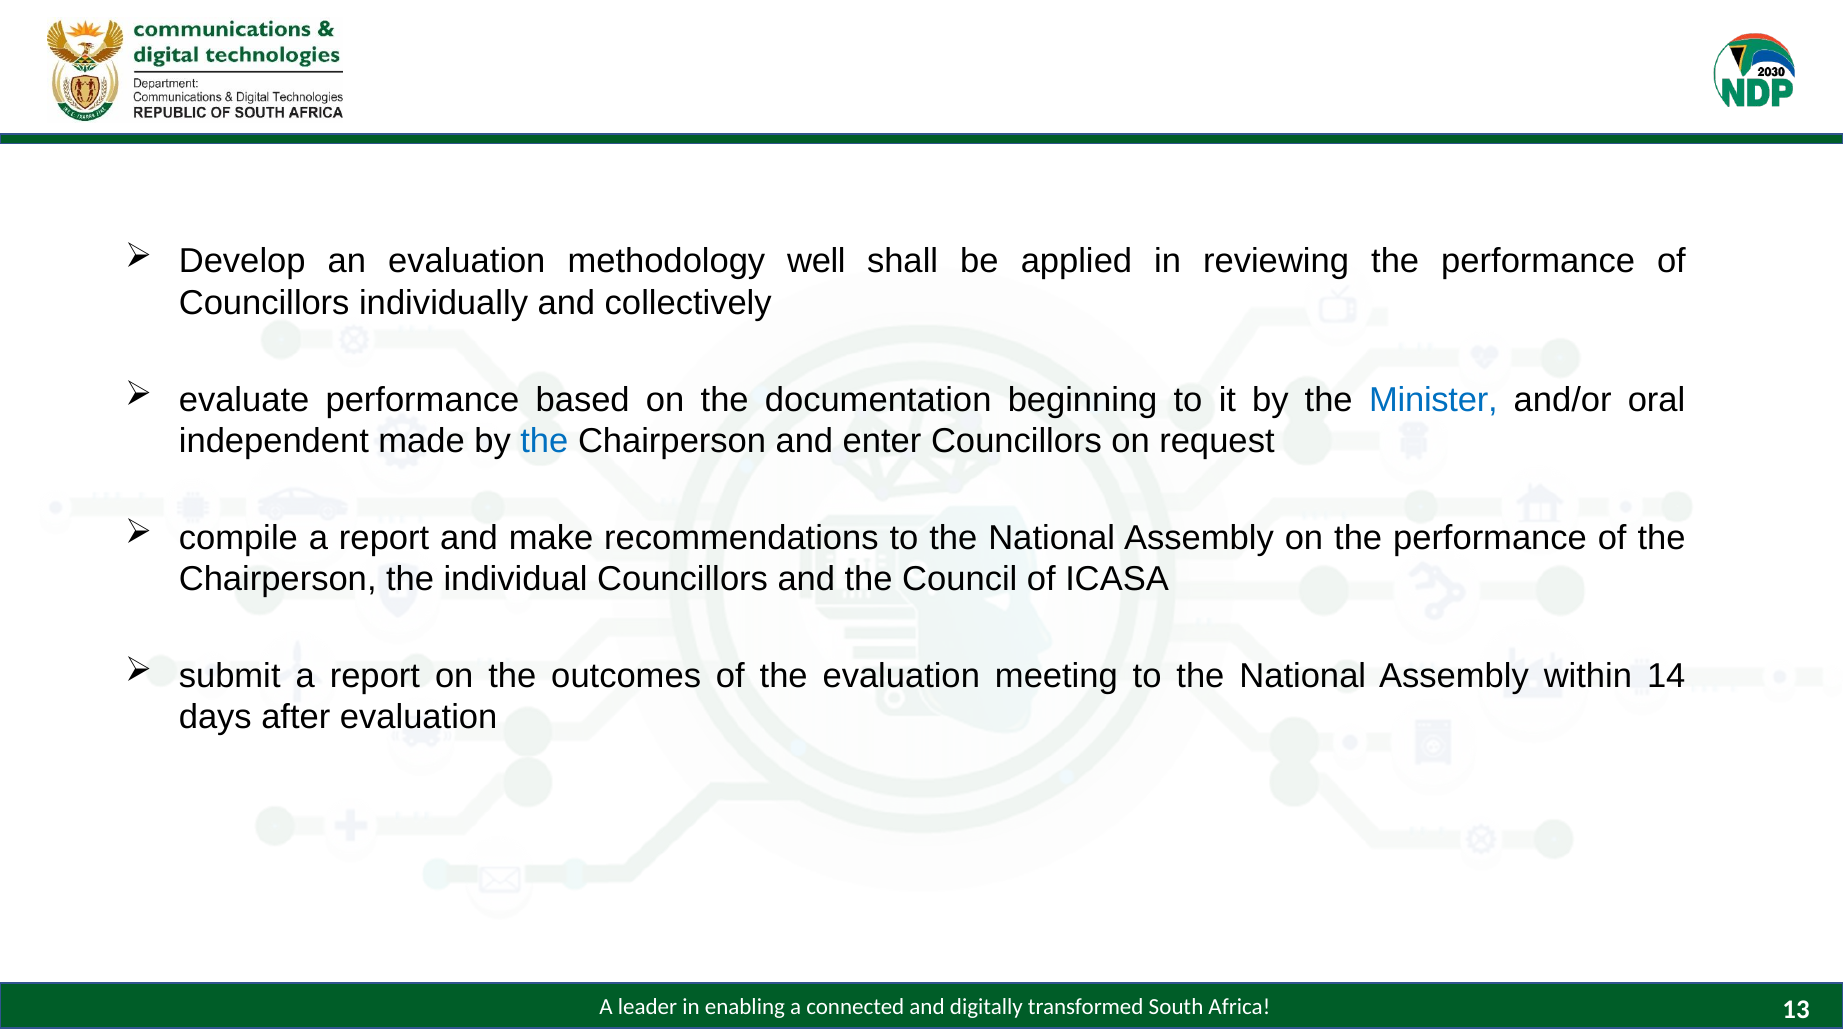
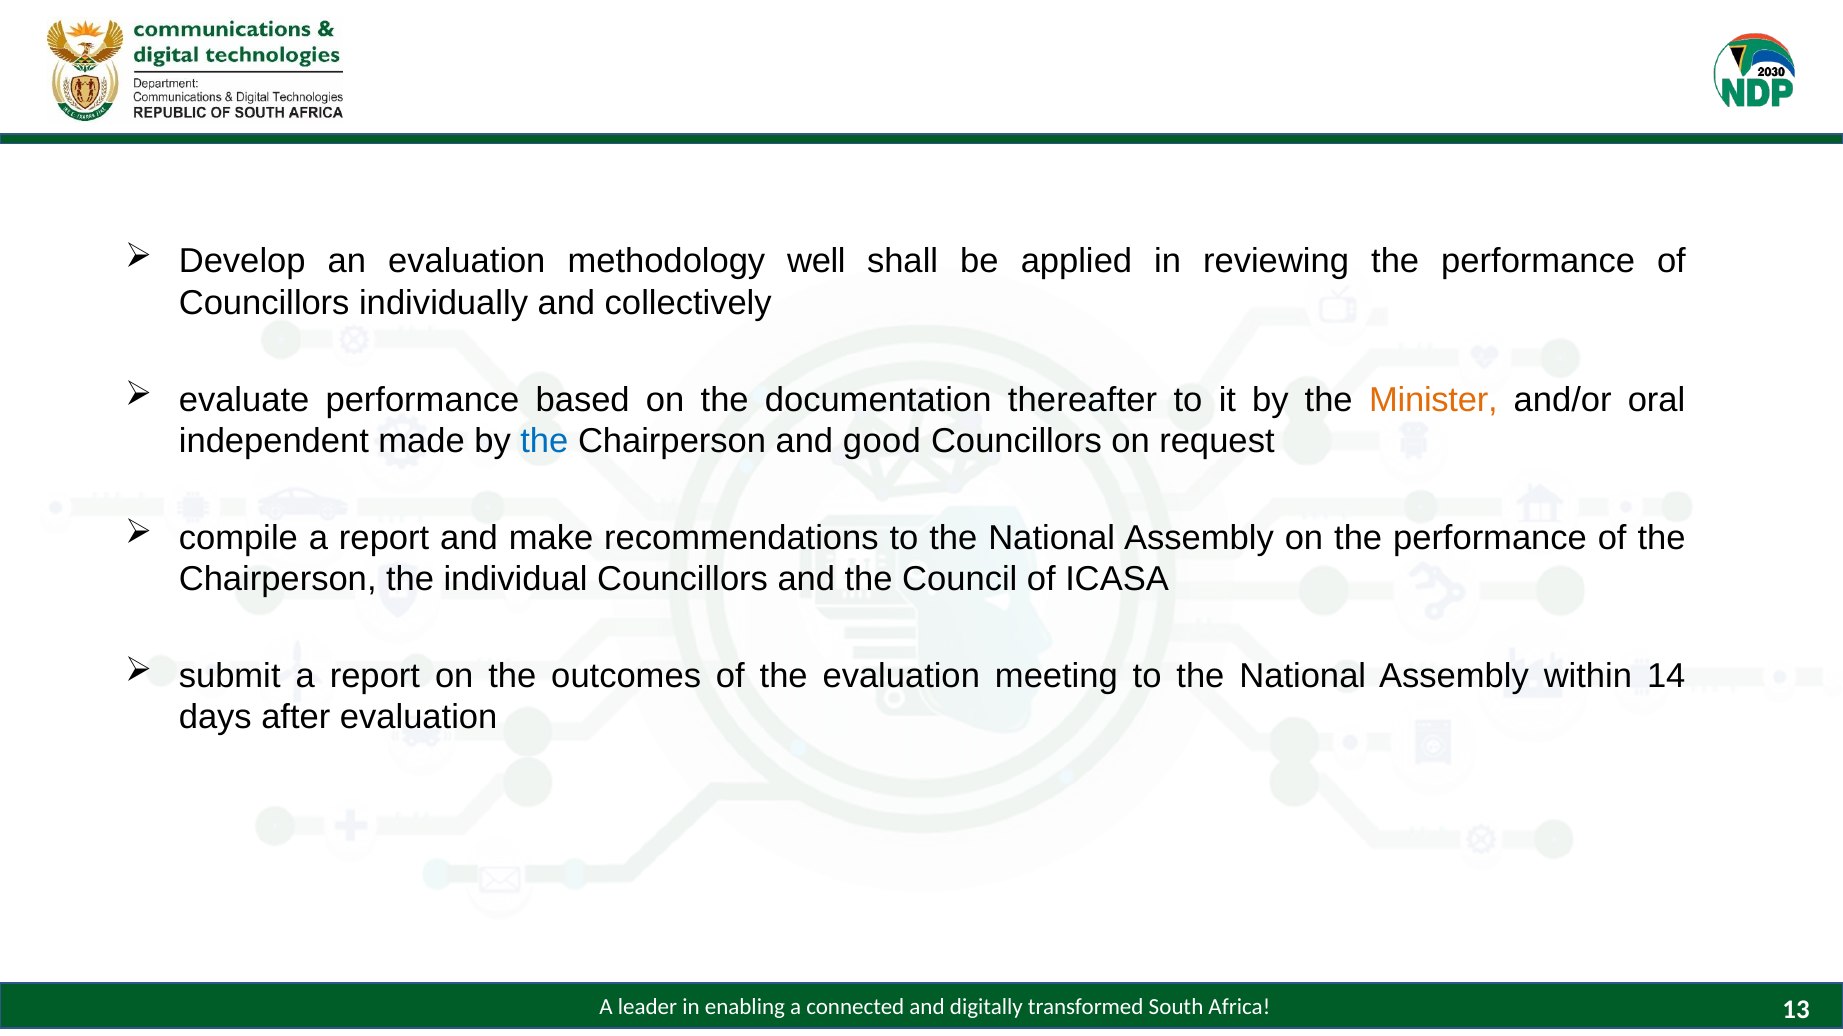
beginning: beginning -> thereafter (1082, 400)
Minister colour: blue -> orange (1433, 400)
enter: enter -> good (882, 441)
